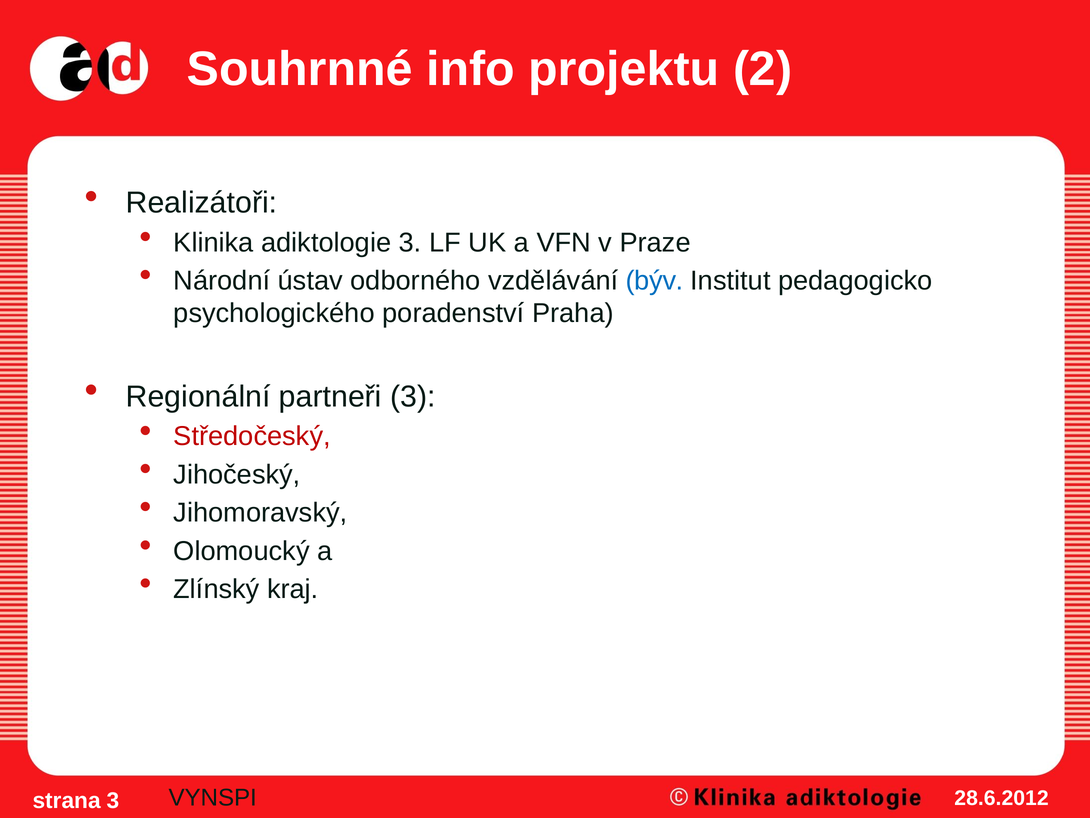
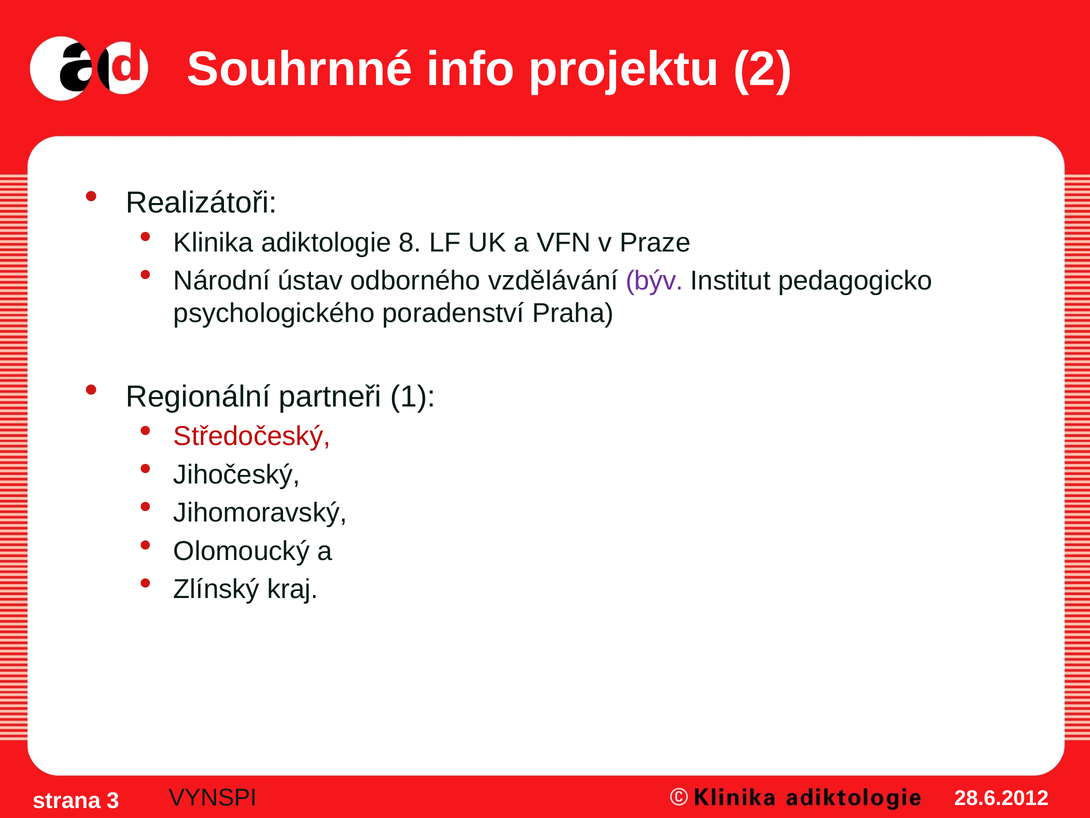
adiktologie 3: 3 -> 8 (410, 242)
býv colour: blue -> purple (655, 281)
partneři 3: 3 -> 1 (413, 396)
